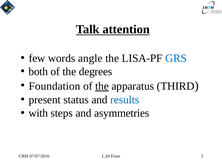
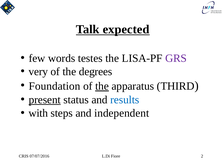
attention: attention -> expected (126, 29)
angle: angle -> testes (90, 58)
GRS colour: blue -> purple (176, 58)
both: both -> very (38, 71)
present underline: none -> present (45, 99)
asymmetries: asymmetries -> independent (122, 113)
